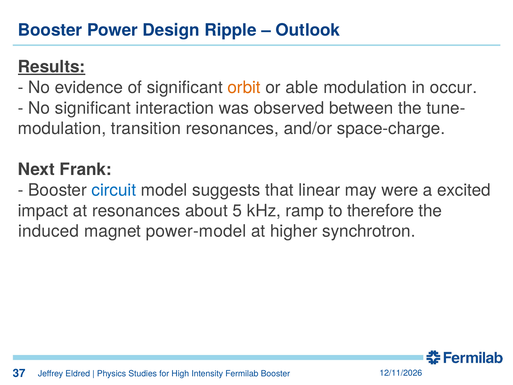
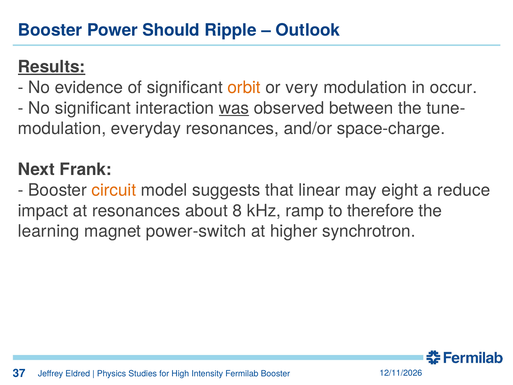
Design: Design -> Should (171, 30)
able: able -> very (302, 87)
was underline: none -> present (234, 108)
transition: transition -> everyday (146, 129)
circuit colour: blue -> orange (114, 190)
were: were -> eight (400, 190)
excited: excited -> reduce (464, 190)
5: 5 -> 8 (237, 211)
induced: induced -> learning (49, 231)
power-model: power-model -> power-switch (196, 231)
